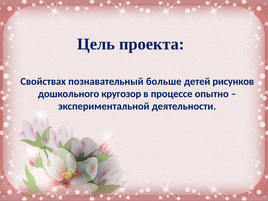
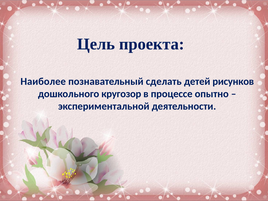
Свойствах: Свойствах -> Наиболее (43, 81)
больше: больше -> сделать (164, 81)
